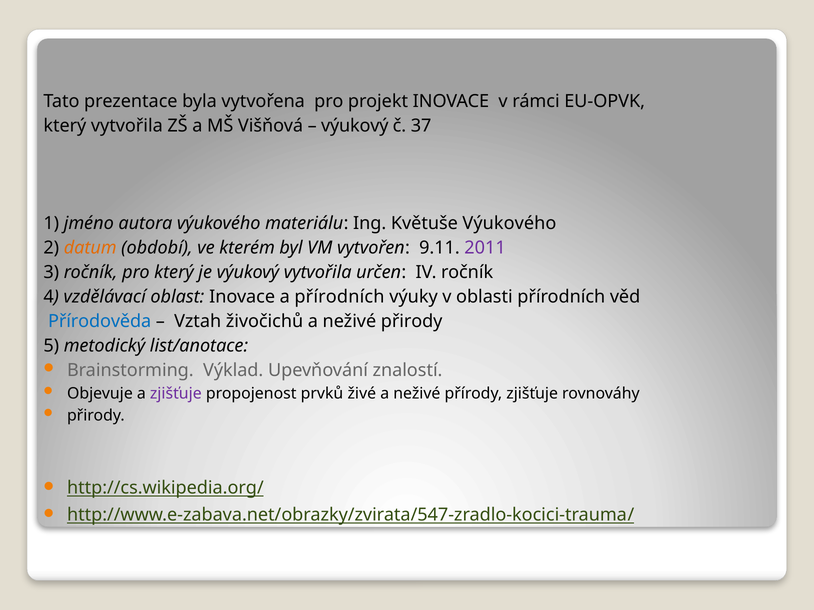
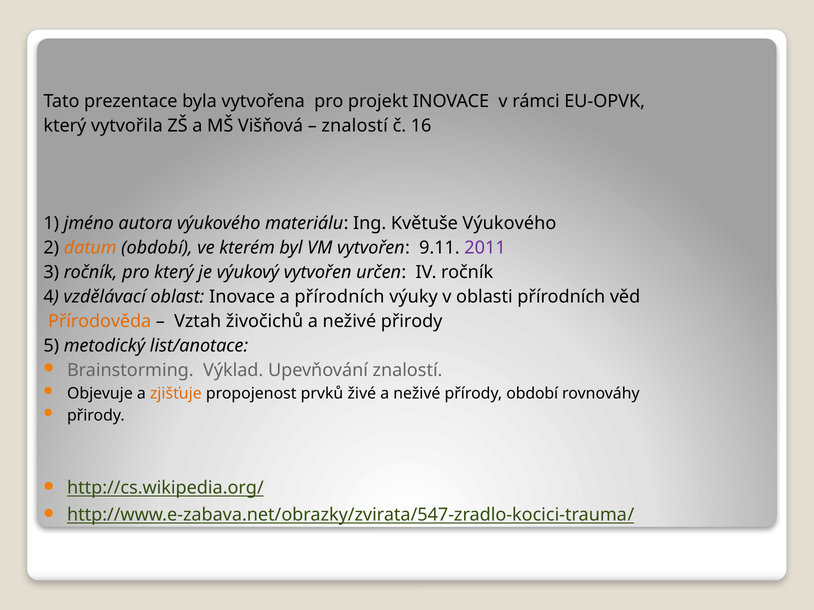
výukový: výukový -> znalostí (355, 126)
37: 37 -> 16 (421, 126)
výukový vytvořila: vytvořila -> vytvořen (318, 273)
Přírodověda colour: blue -> orange (100, 322)
zjišťuje colour: purple -> orange (176, 394)
přírody zjišťuje: zjišťuje -> období (532, 394)
